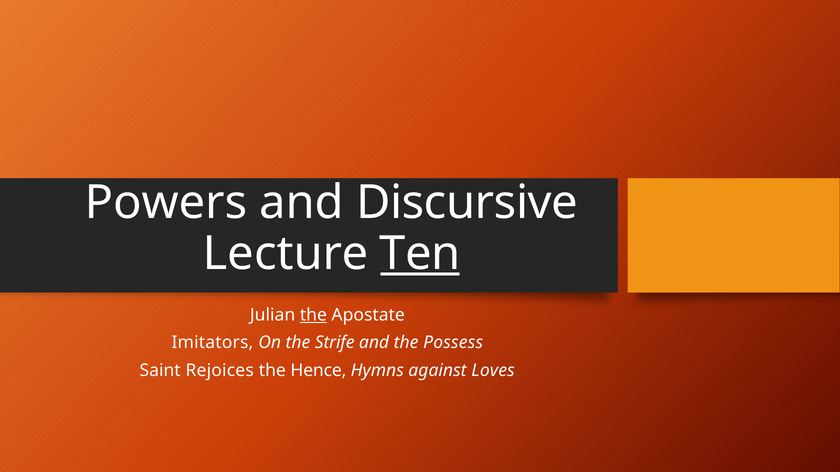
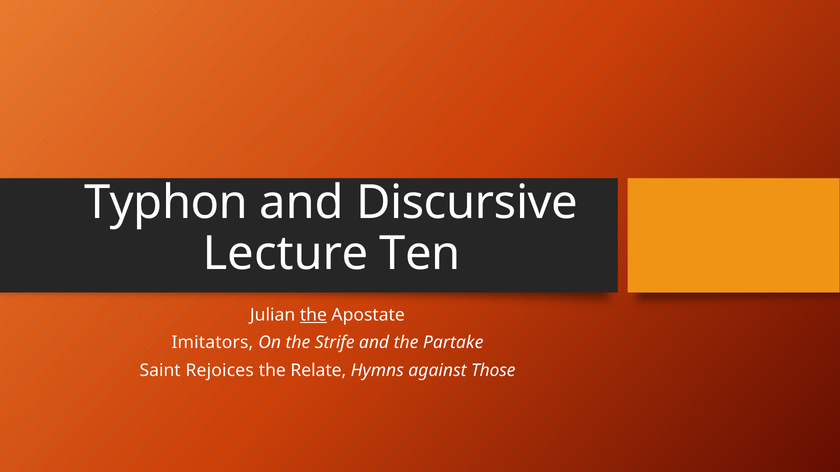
Powers: Powers -> Typhon (166, 203)
Ten underline: present -> none (420, 254)
Possess: Possess -> Partake (453, 343)
Hence: Hence -> Relate (318, 371)
Loves: Loves -> Those (493, 371)
